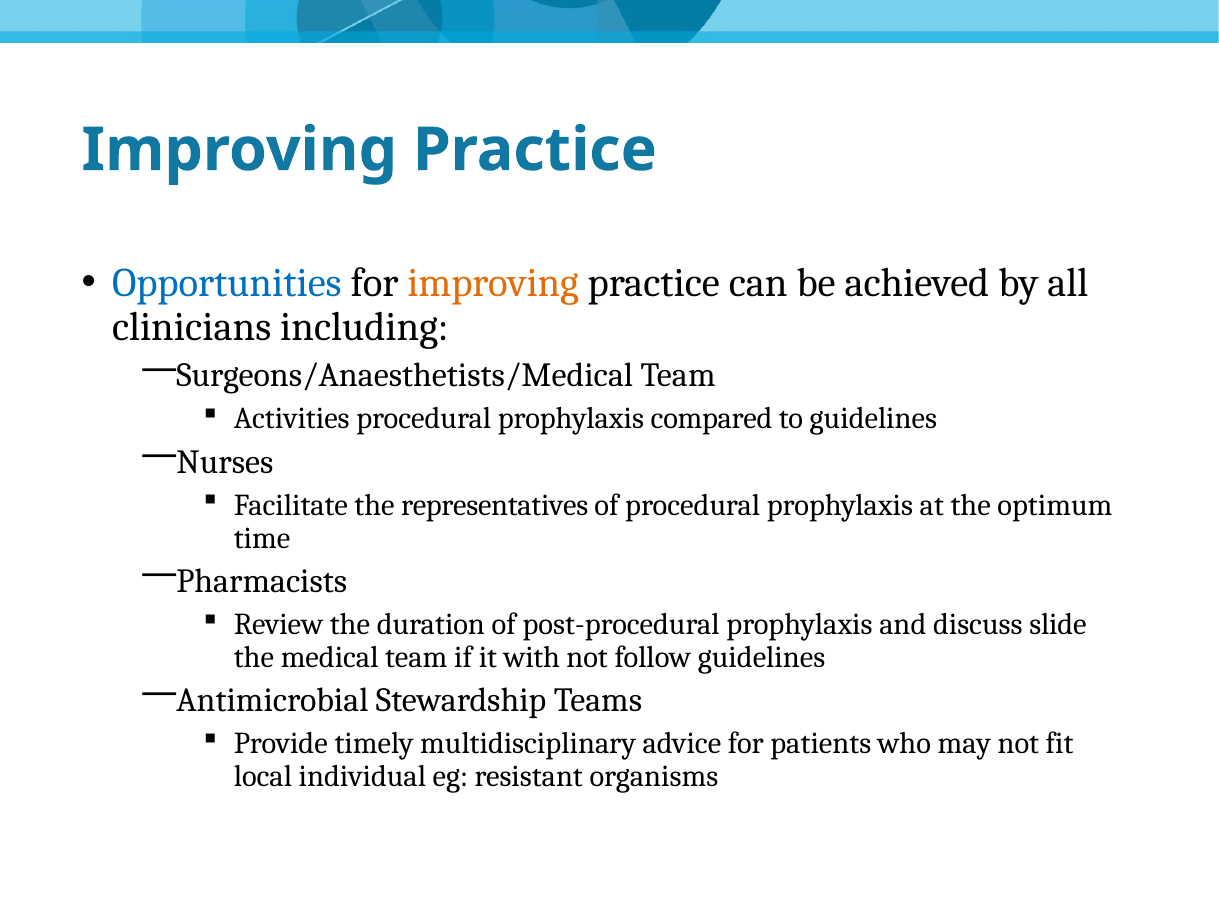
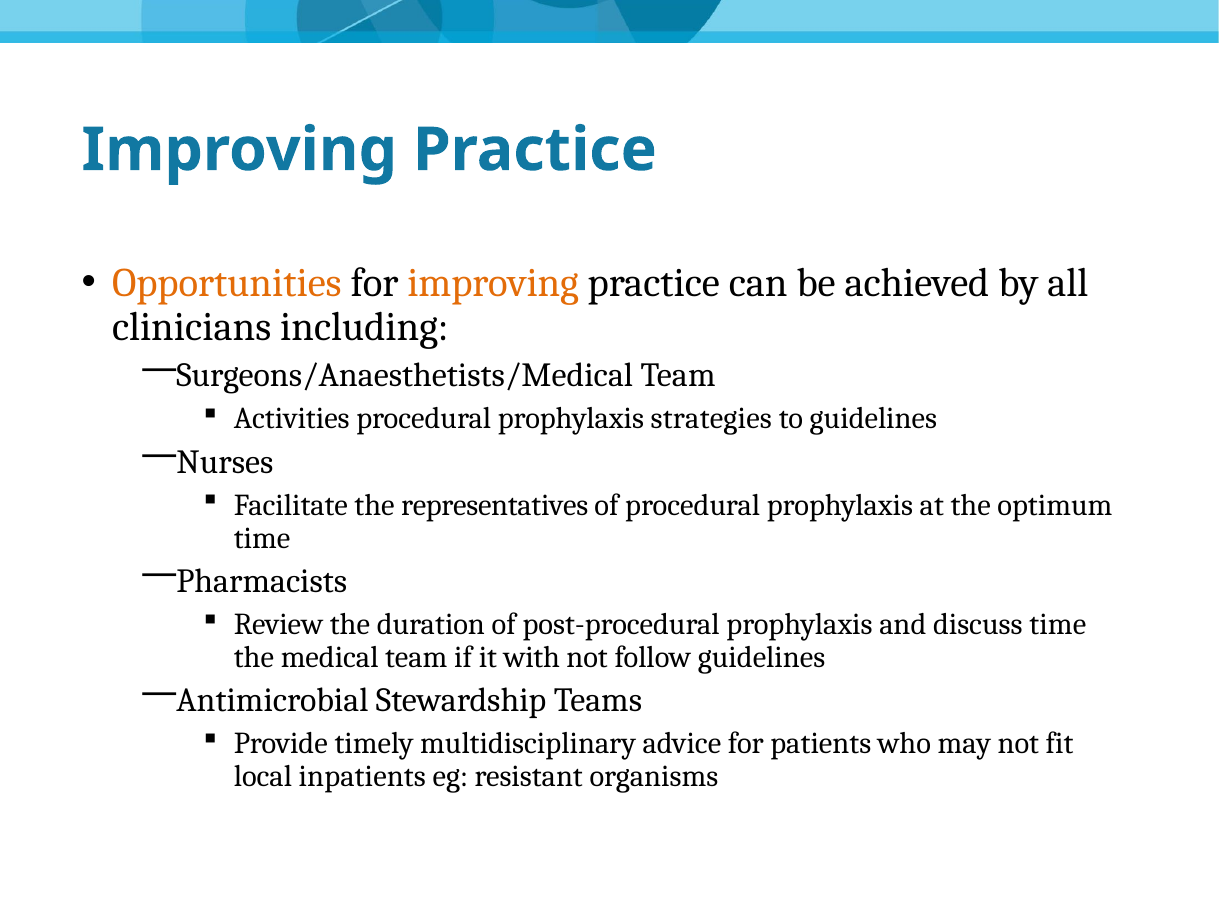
Opportunities colour: blue -> orange (227, 283)
compared: compared -> strategies (711, 419)
discuss slide: slide -> time (1058, 625)
individual: individual -> inpatients (362, 777)
